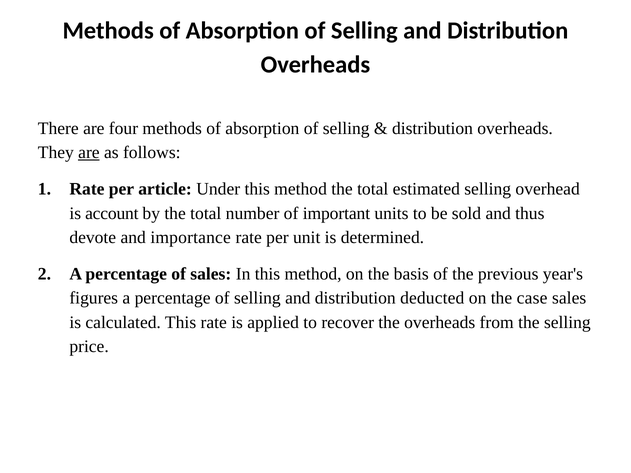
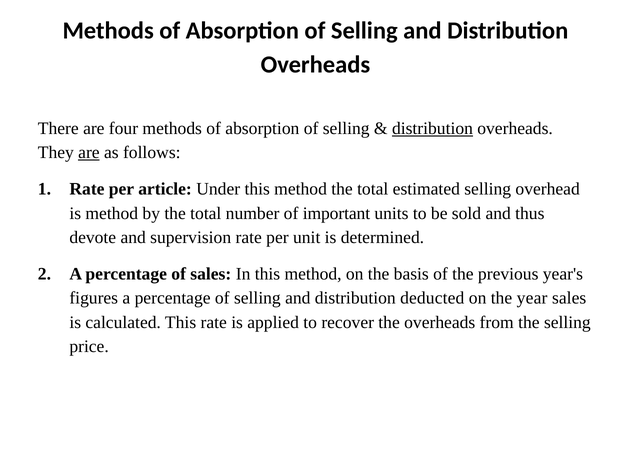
distribution underline: none -> present (432, 128)
is account: account -> method (112, 213)
importance: importance -> supervision (191, 238)
case: case -> year (532, 298)
